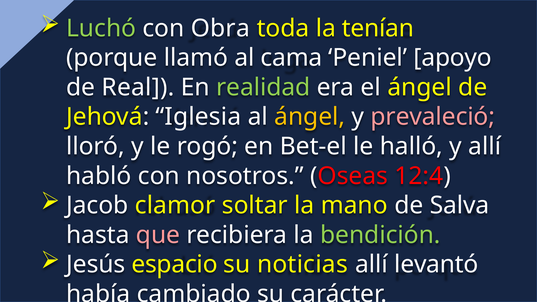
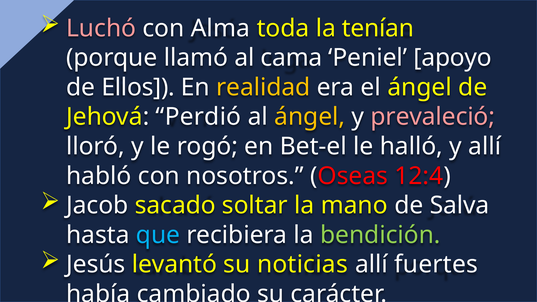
Luchó colour: light green -> pink (101, 28)
Obra: Obra -> Alma (220, 28)
Real: Real -> Ellos (138, 87)
realidad colour: light green -> yellow (263, 87)
Iglesia: Iglesia -> Perdió (198, 117)
clamor: clamor -> sacado (175, 205)
que colour: pink -> light blue (158, 235)
espacio: espacio -> levantó (174, 265)
levantó: levantó -> fuertes (436, 265)
